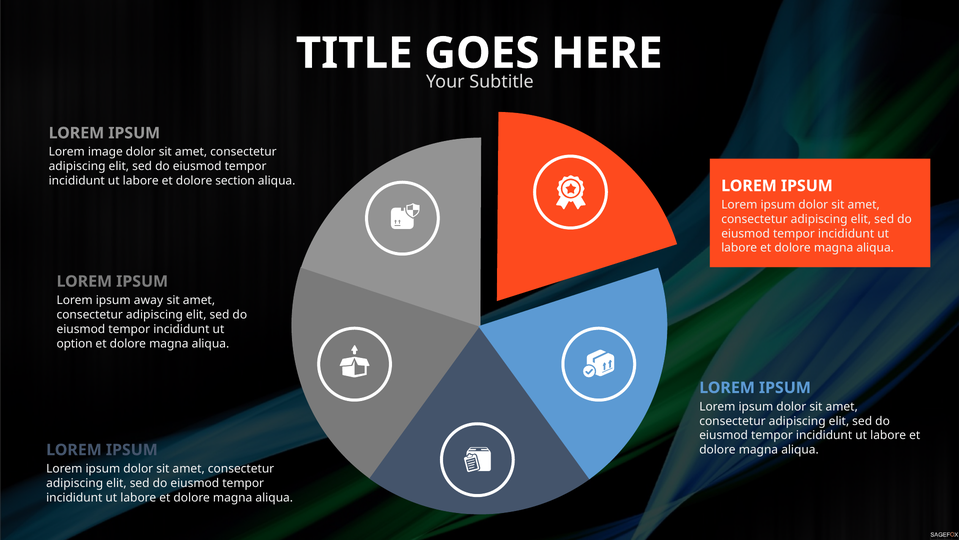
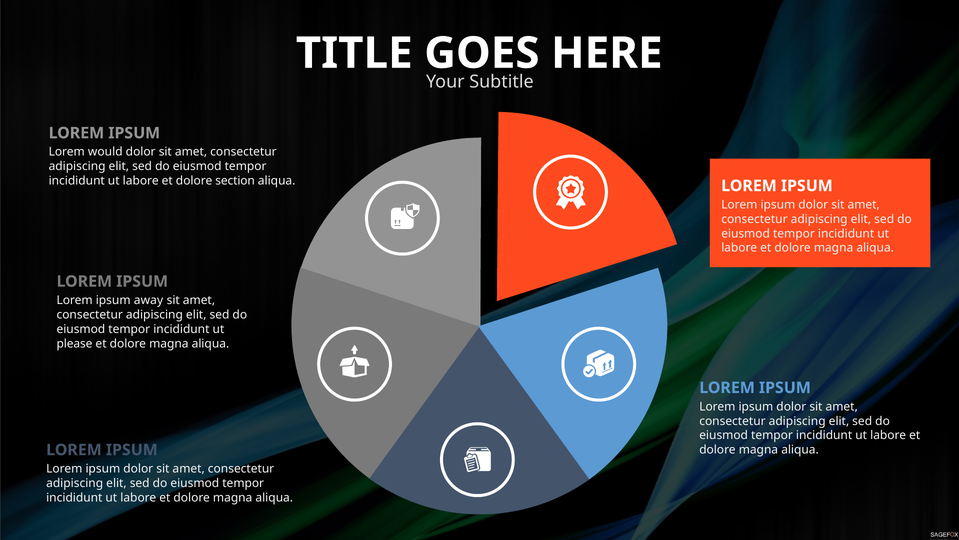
image: image -> would (105, 152)
option: option -> please (75, 343)
